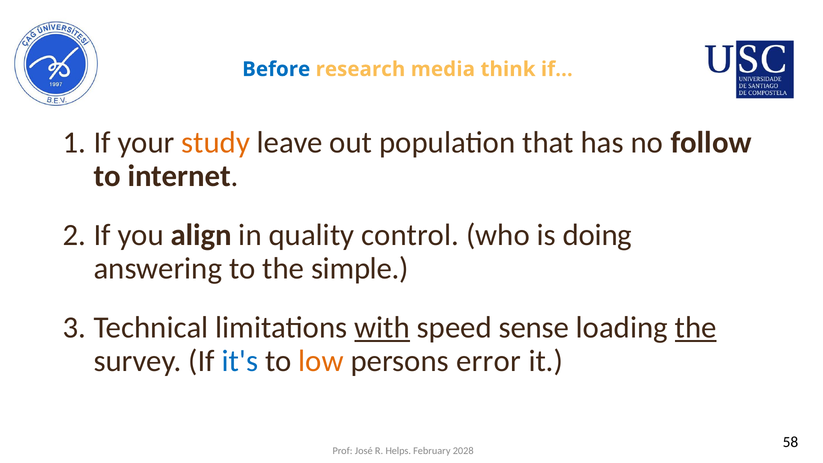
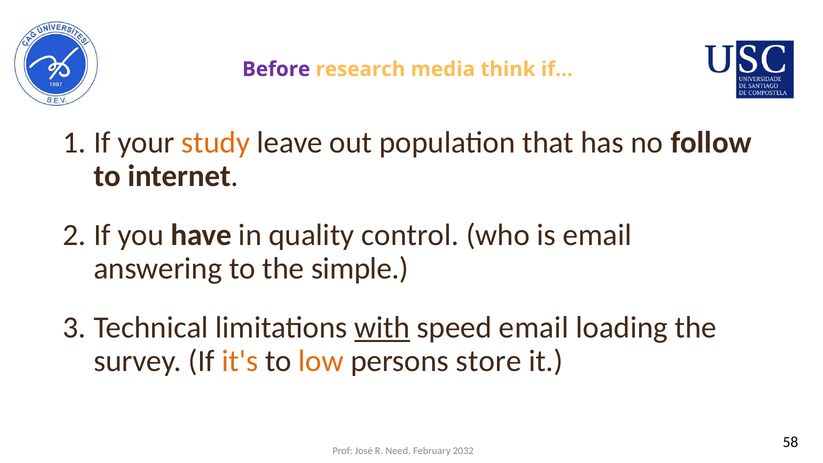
Before colour: blue -> purple (276, 69)
align: align -> have (201, 235)
is doing: doing -> email (597, 235)
speed sense: sense -> email (534, 328)
the underline: present -> none (696, 328)
it's colour: blue -> orange (240, 361)
error: error -> store (489, 361)
Helps: Helps -> Need (398, 451)
2028: 2028 -> 2032 (463, 451)
